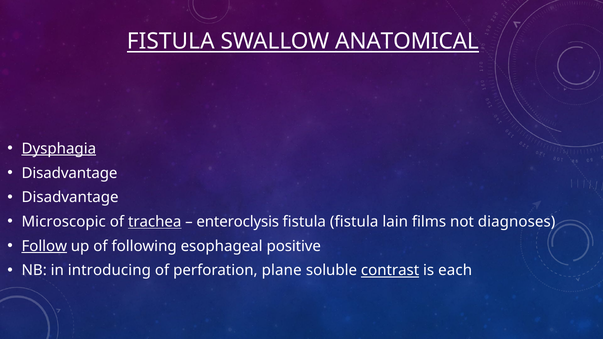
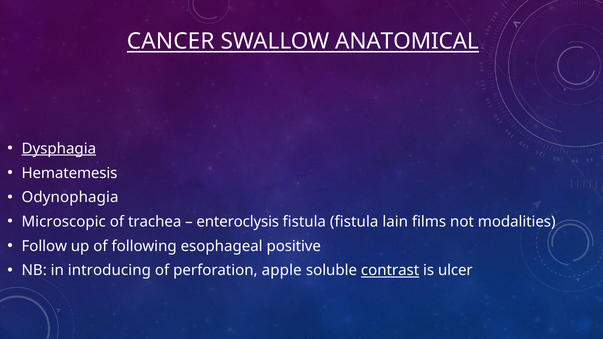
FISTULA: FISTULA -> CANCER (171, 41)
Disadvantage: Disadvantage -> Hematemesis (70, 173)
Disadvantage: Disadvantage -> Odynophagia (70, 198)
trachea underline: present -> none (155, 222)
diagnoses: diagnoses -> modalities (517, 222)
Follow underline: present -> none (44, 246)
plane: plane -> apple (282, 271)
each: each -> ulcer (455, 271)
